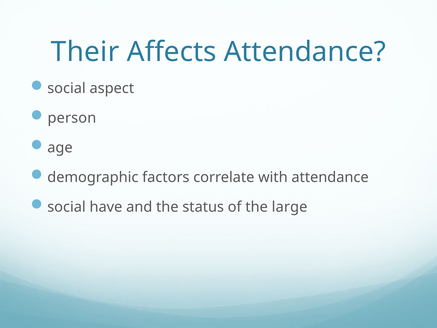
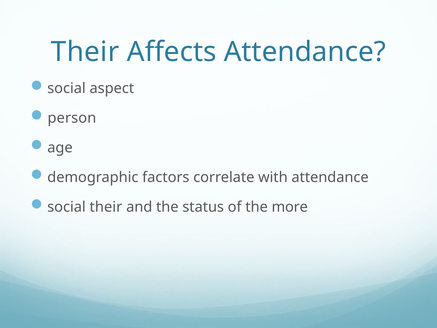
social have: have -> their (106, 207)
large: large -> more (290, 207)
